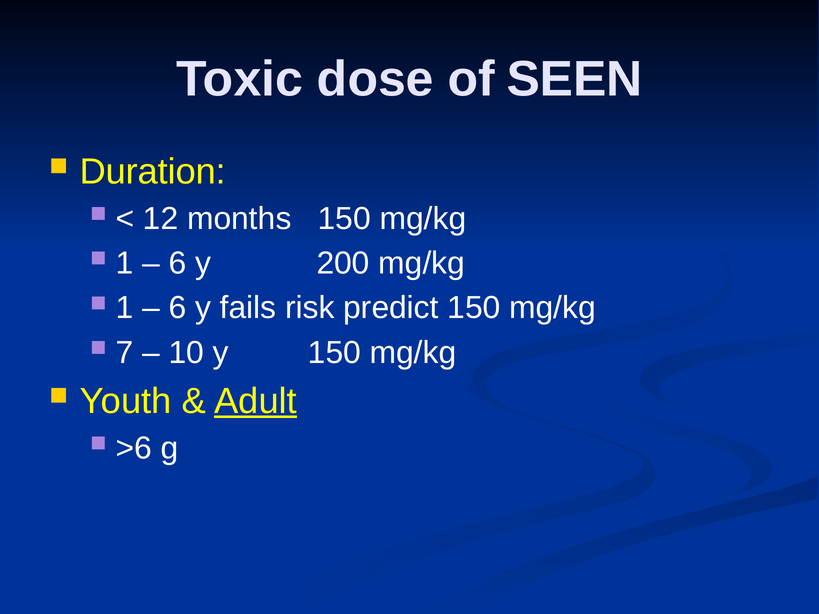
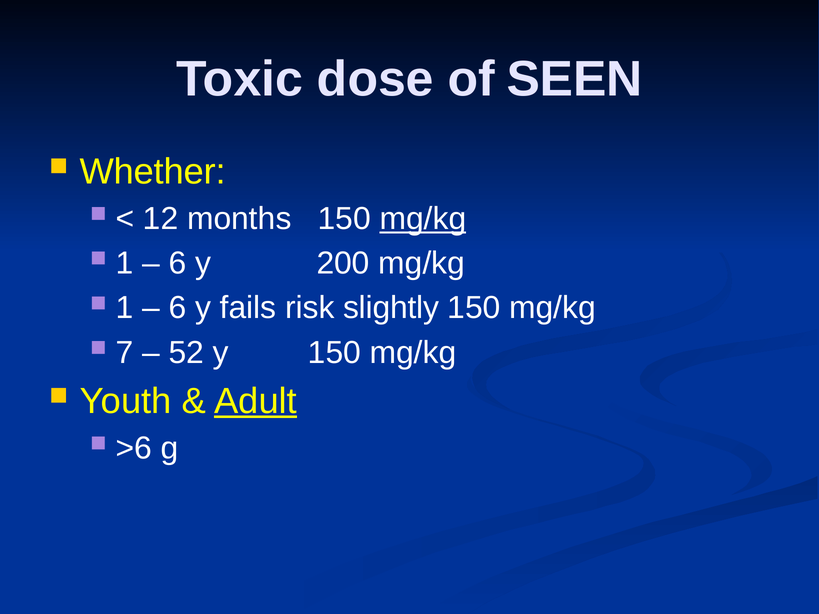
Duration: Duration -> Whether (153, 172)
mg/kg underline: none -> present (423, 219)
predict: predict -> slightly (391, 308)
10: 10 -> 52 (186, 353)
